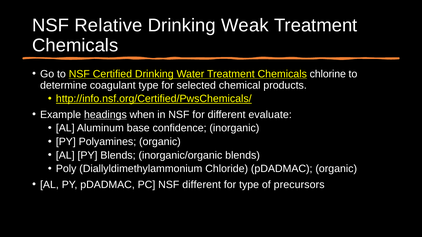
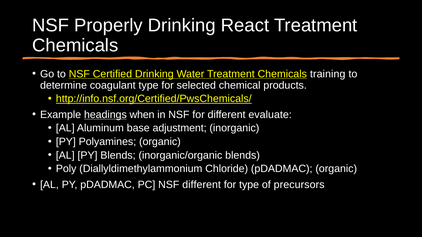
Relative: Relative -> Properly (109, 25)
Weak: Weak -> React (245, 25)
chlorine: chlorine -> training (328, 74)
confidence: confidence -> adjustment (180, 128)
